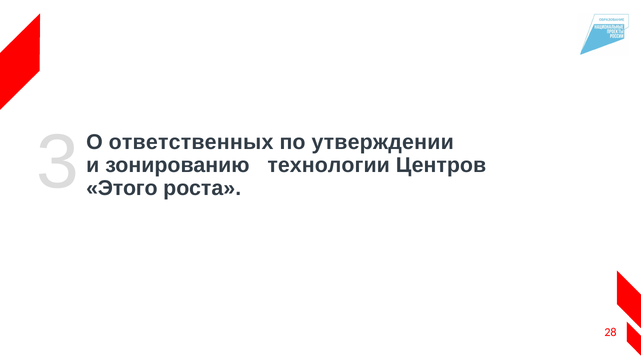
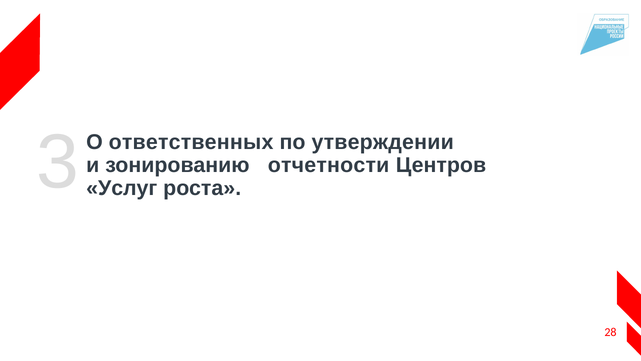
технологии: технологии -> отчетности (329, 165)
Этого: Этого -> Услуг (122, 188)
